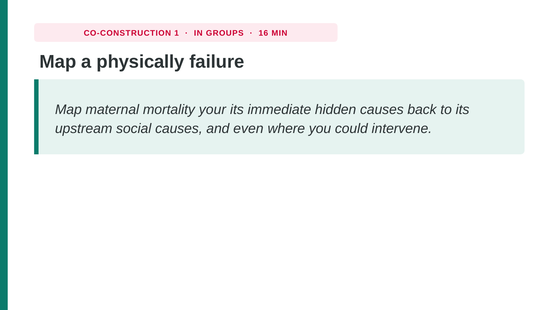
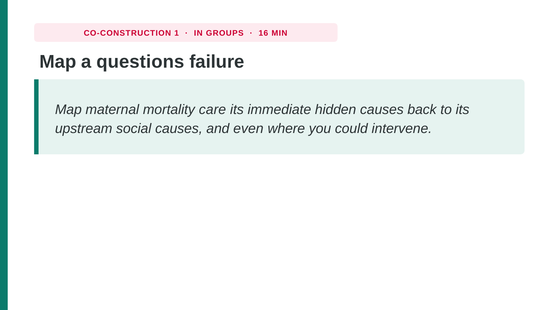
physically: physically -> questions (140, 62)
your: your -> care (212, 109)
